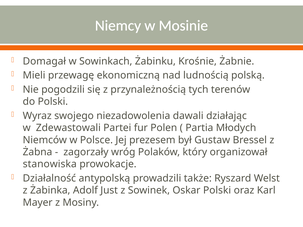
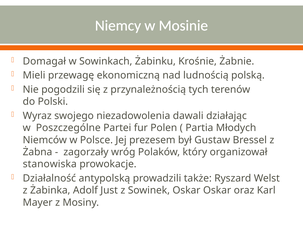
Zdewastowali: Zdewastowali -> Poszczególne (68, 128)
Oskar Polski: Polski -> Oskar (217, 191)
